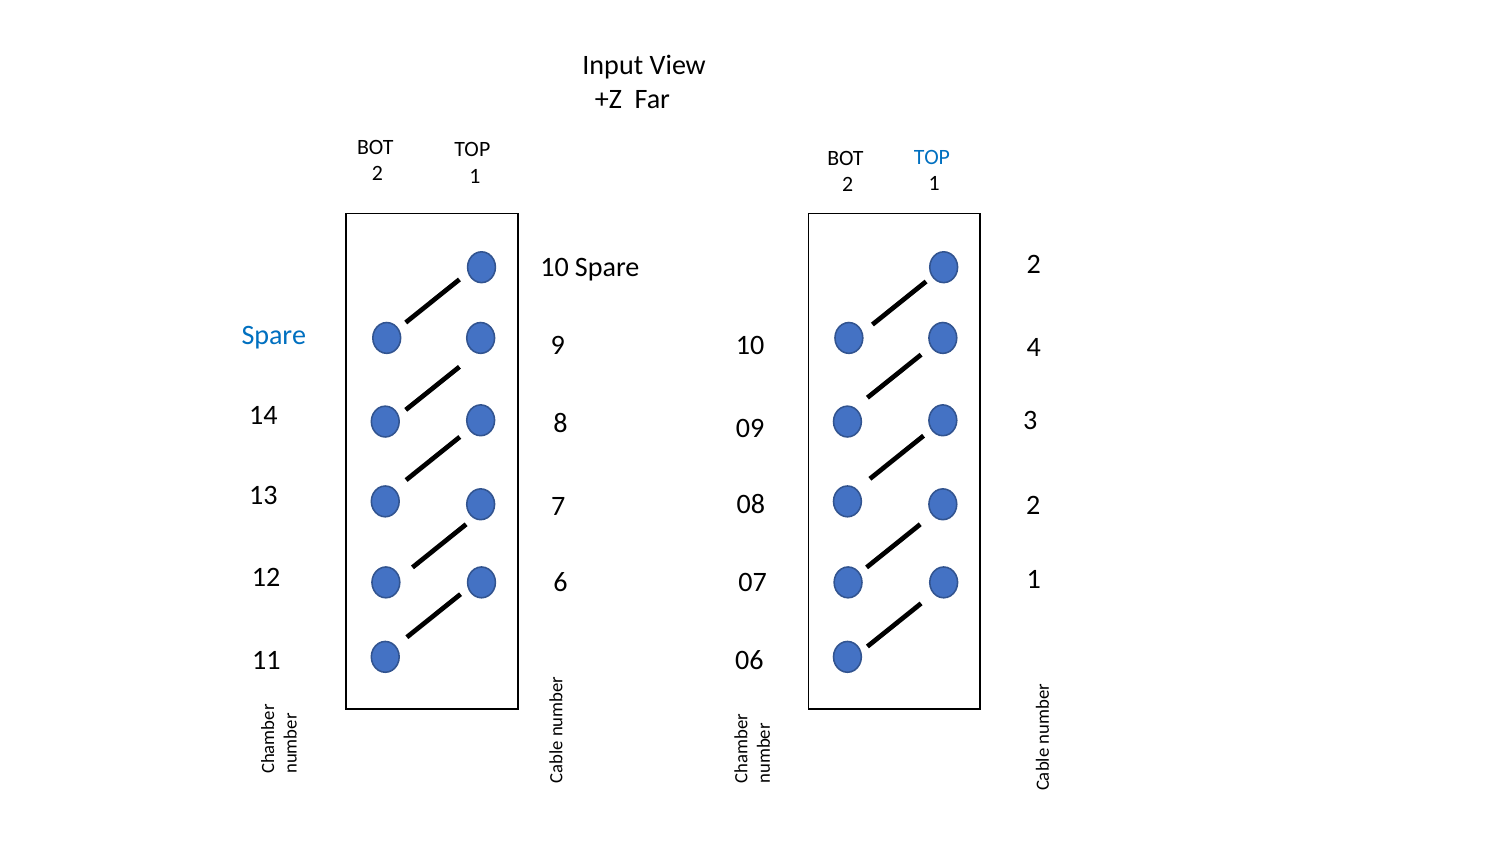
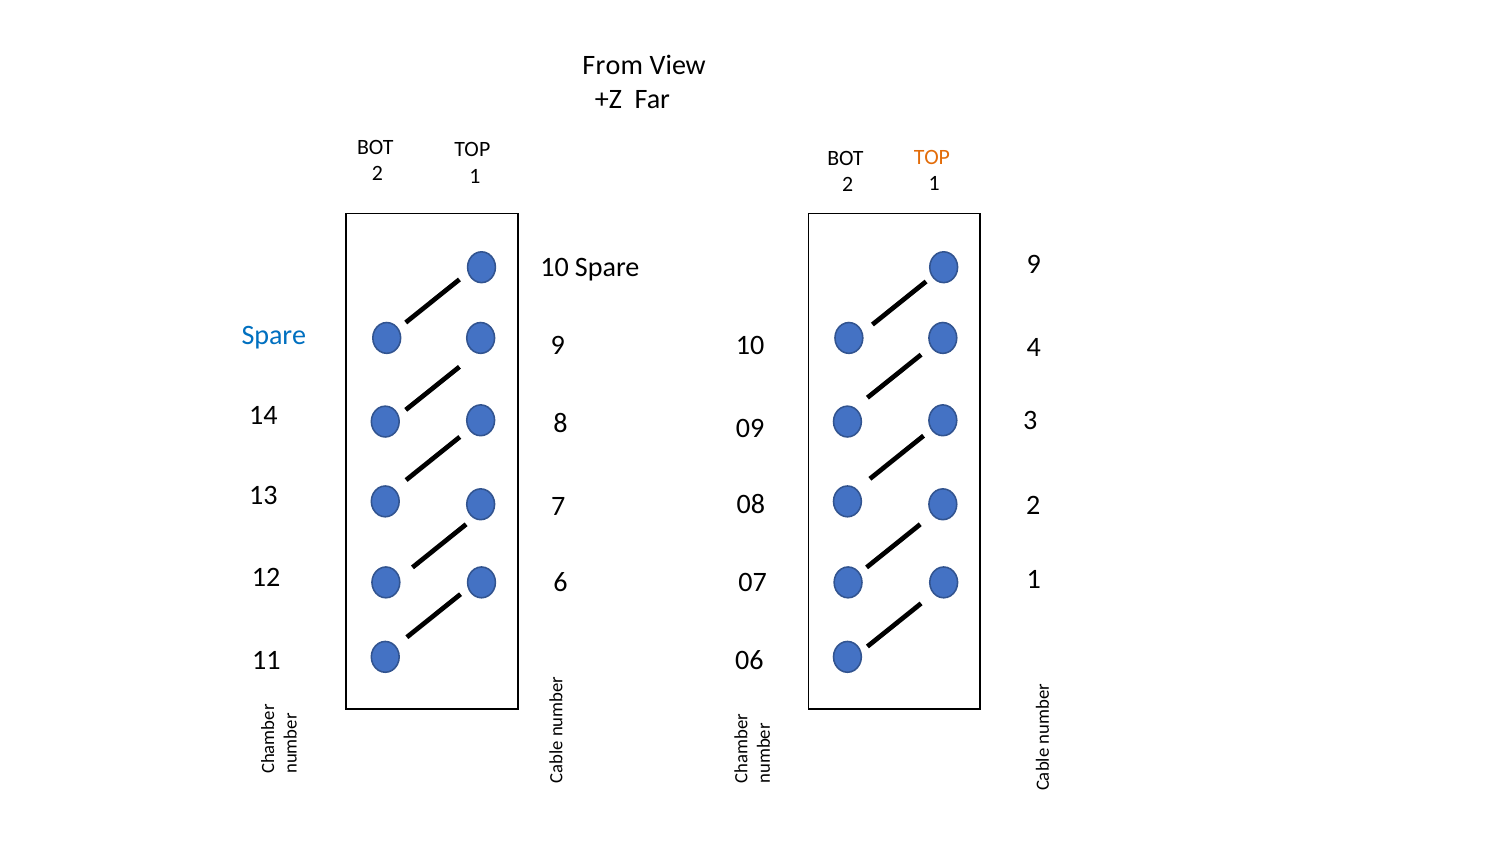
Input: Input -> From (613, 65)
TOP colour: blue -> orange (932, 157)
Spare 2: 2 -> 9 (1034, 264)
